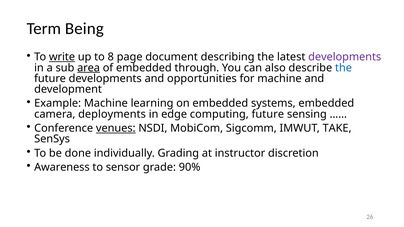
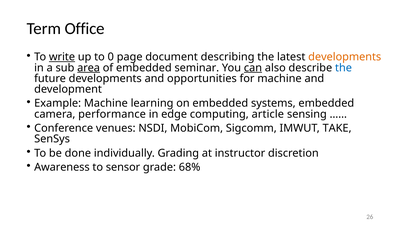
Being: Being -> Office (85, 29)
8: 8 -> 0 (111, 57)
developments colour: purple -> orange (345, 57)
through: through -> seminar (197, 68)
can underline: none -> present (253, 68)
deployments: deployments -> performance (112, 114)
computing future: future -> article (268, 114)
venues underline: present -> none (116, 128)
90%: 90% -> 68% (190, 167)
